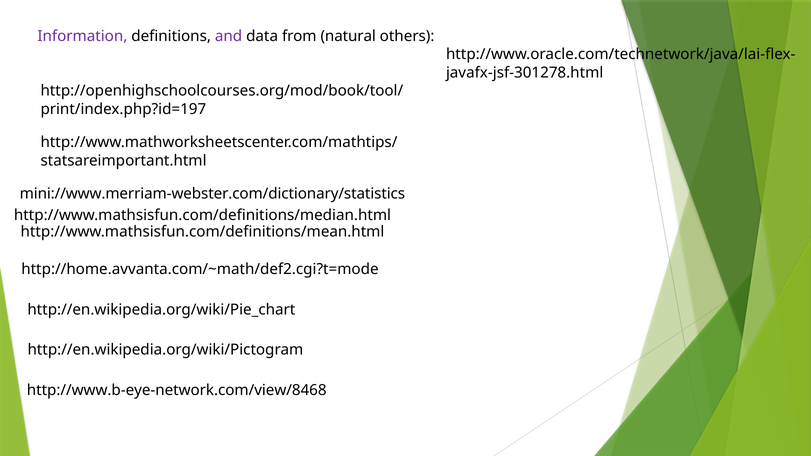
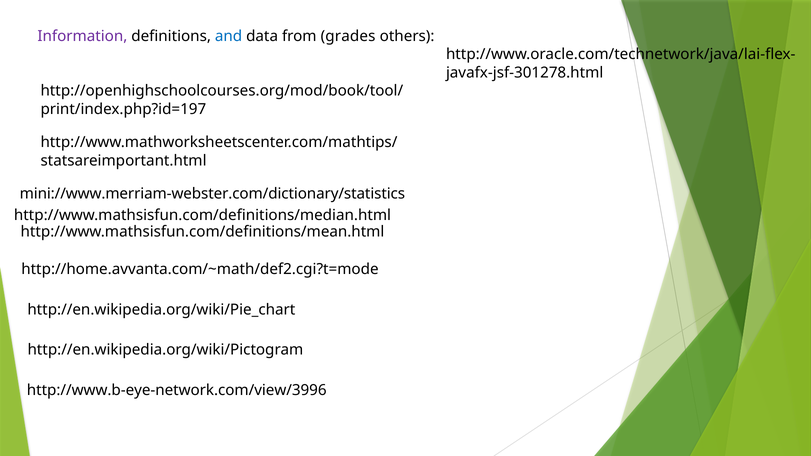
and colour: purple -> blue (229, 36)
natural: natural -> grades (348, 36)
http://www.b-eye-network.com/view/8468: http://www.b-eye-network.com/view/8468 -> http://www.b-eye-network.com/view/3996 (177, 390)
